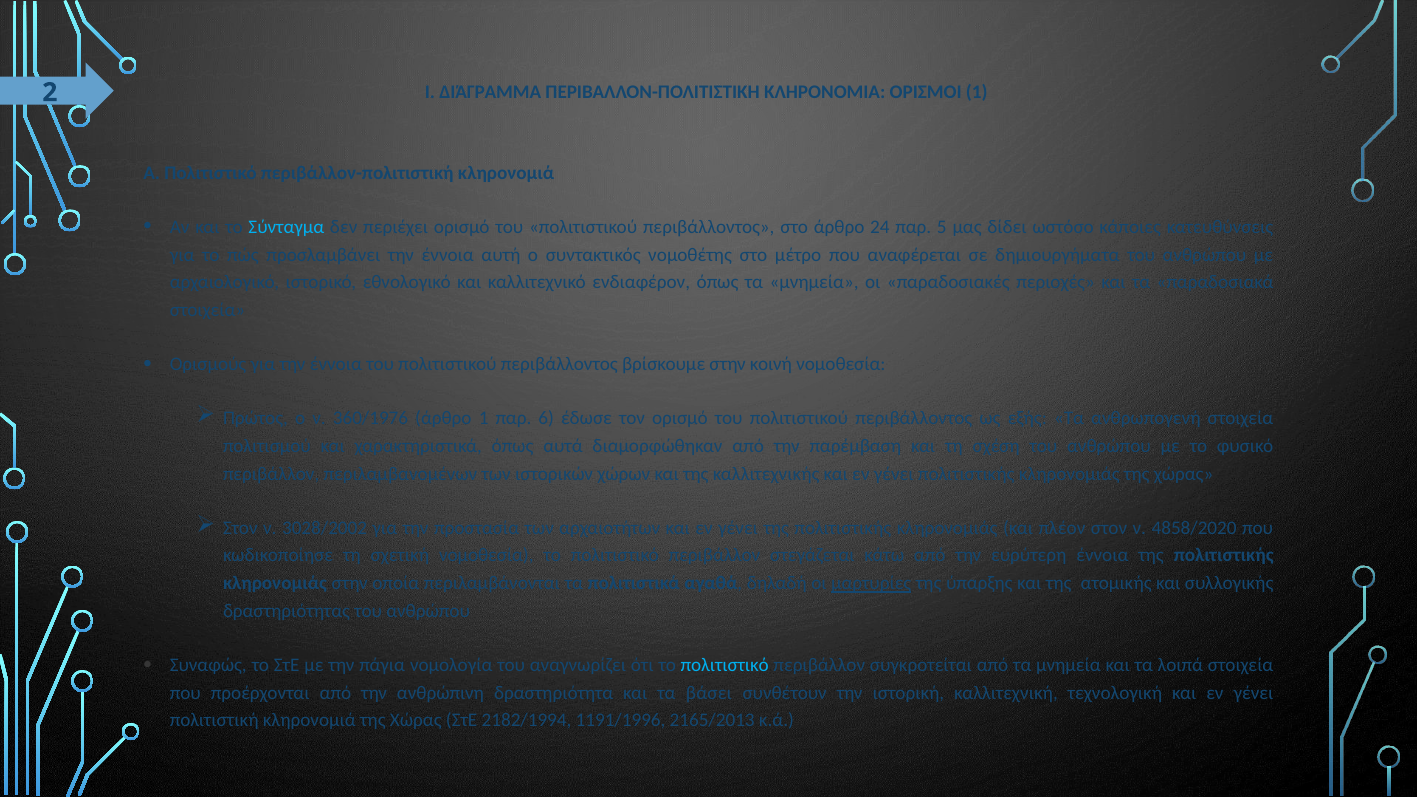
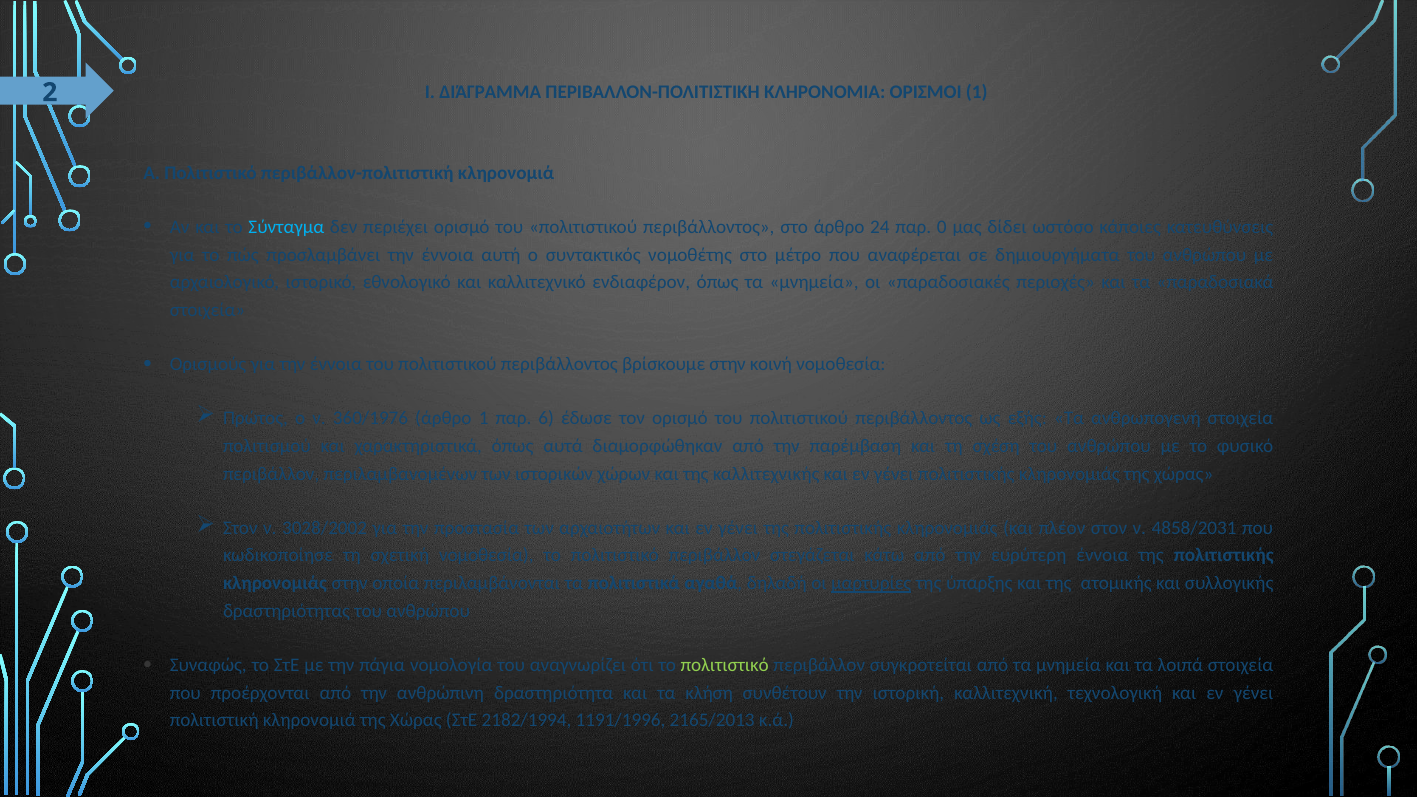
5: 5 -> 0 (942, 227)
4858/2020: 4858/2020 -> 4858/2031 (1194, 528)
πολιτιστικό colour: light blue -> light green (725, 665)
βάσει: βάσει -> κλήση (709, 693)
